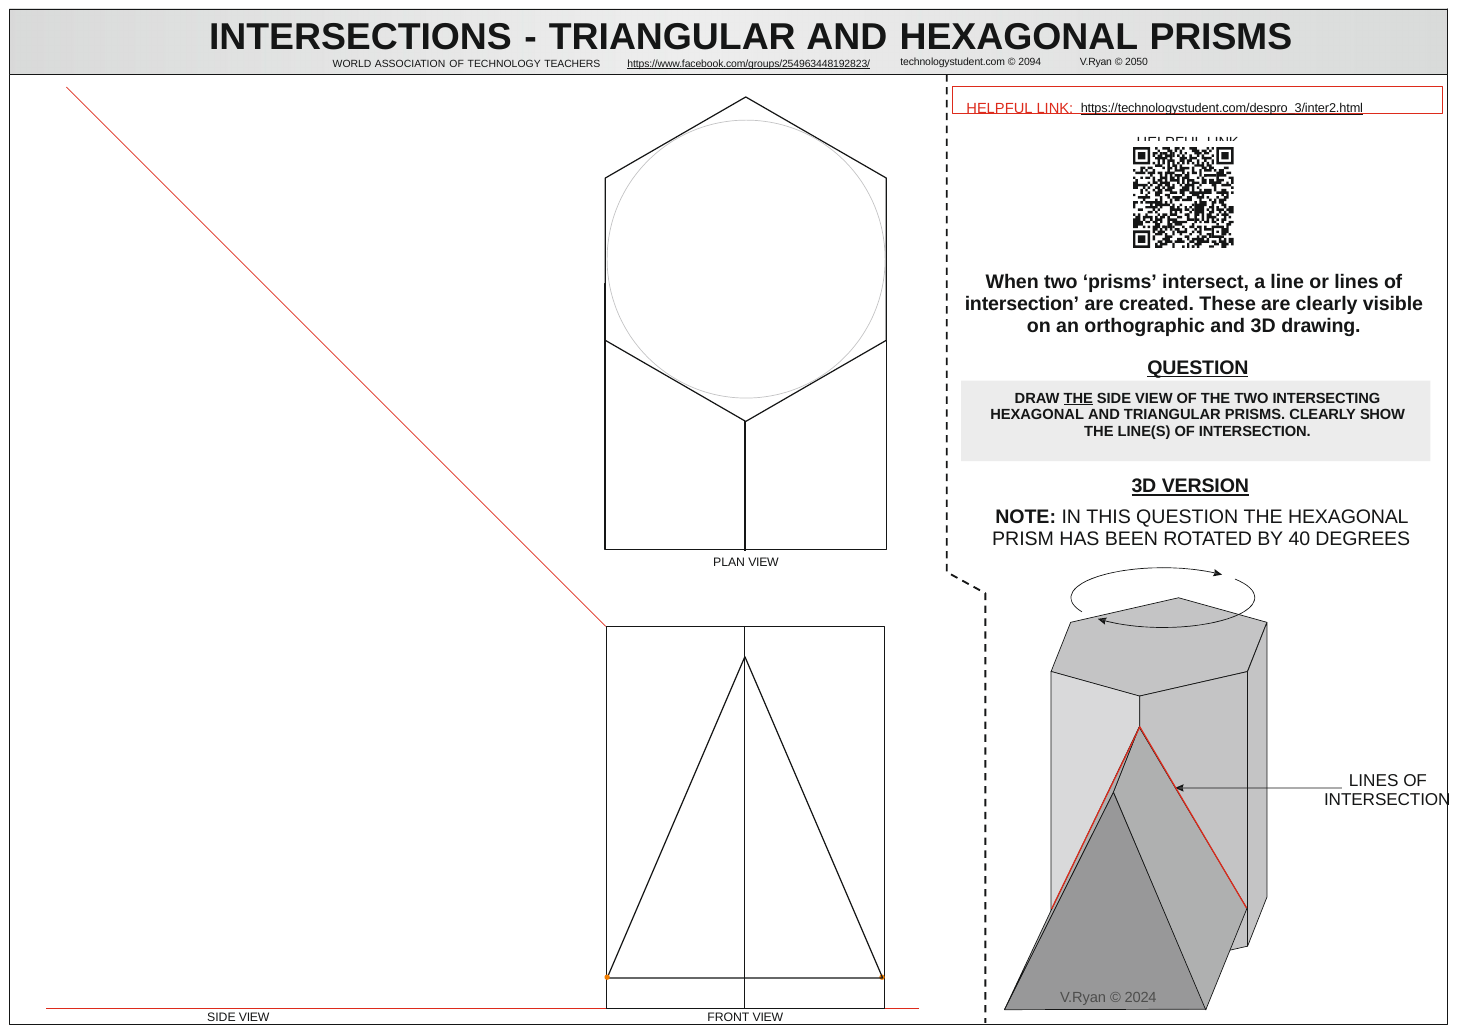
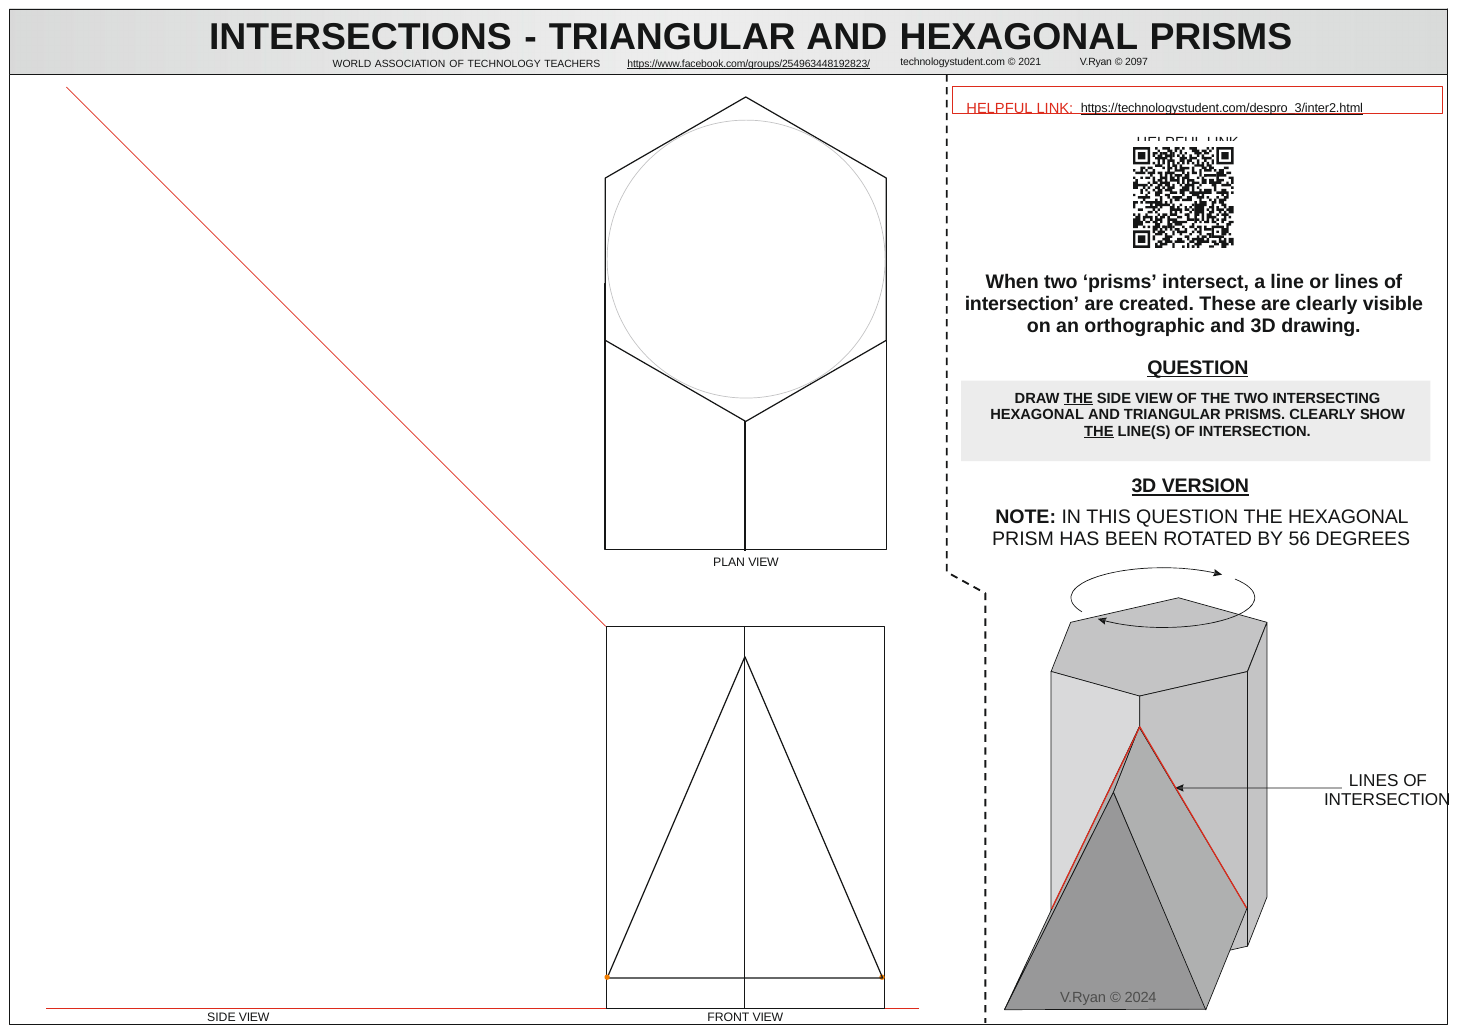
2094: 2094 -> 2021 (1030, 62)
2050: 2050 -> 2097 (1137, 62)
THE underline: none -> present (1099, 431)
40: 40 -> 56 (1299, 539)
